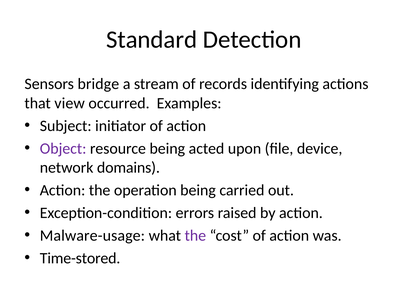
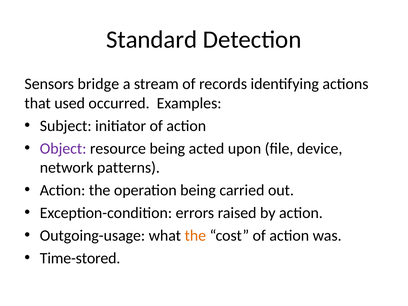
view: view -> used (70, 103)
domains: domains -> patterns (128, 168)
Malware-usage: Malware-usage -> Outgoing-usage (92, 236)
the colour: purple -> orange (195, 236)
